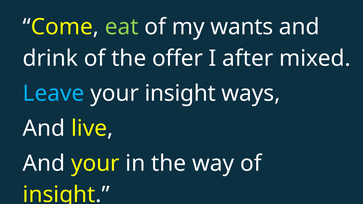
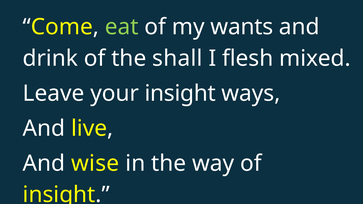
offer: offer -> shall (177, 58)
after: after -> flesh (248, 58)
Leave colour: light blue -> white (54, 93)
And your: your -> wise (95, 164)
